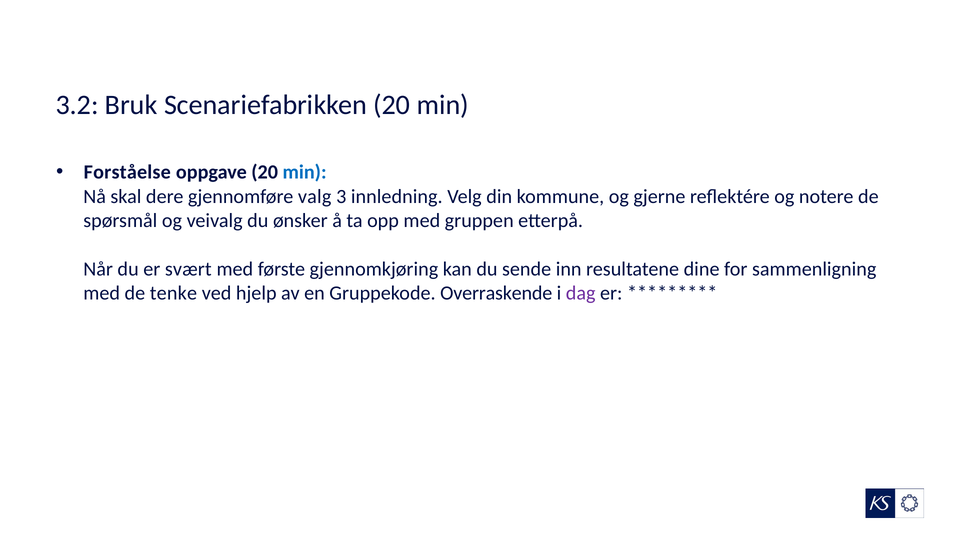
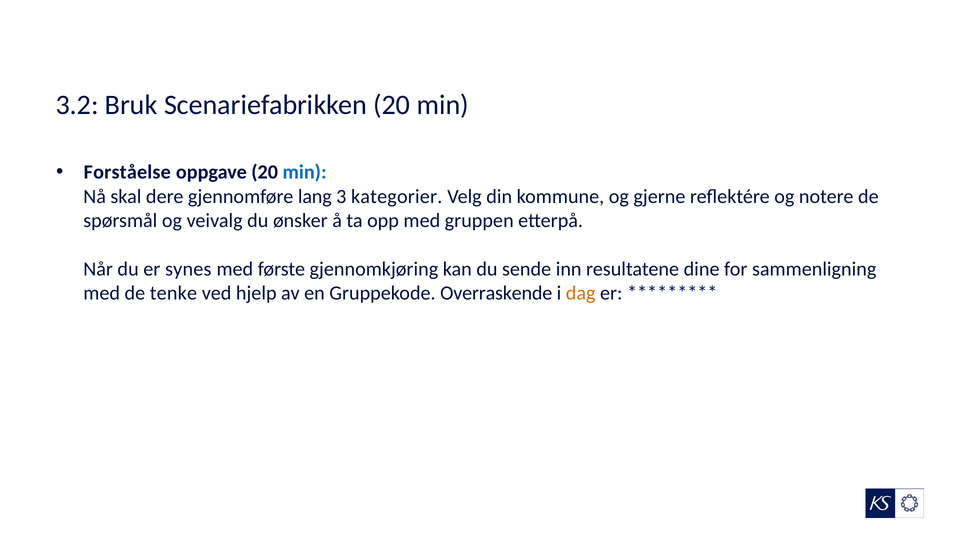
valg: valg -> lang (315, 197)
innledning: innledning -> kategorier (397, 197)
svært: svært -> synes (188, 269)
dag colour: purple -> orange (581, 293)
